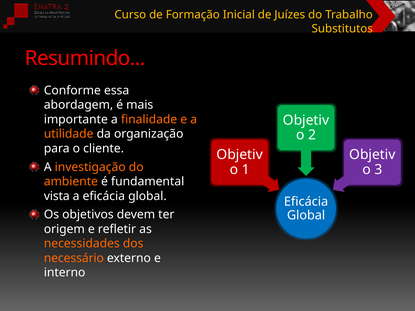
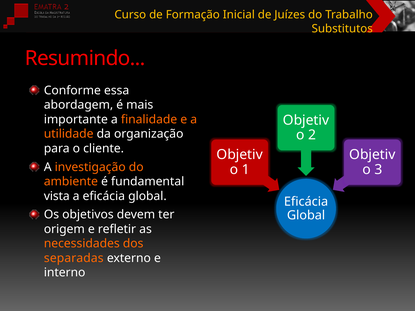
necessário: necessário -> separadas (74, 258)
